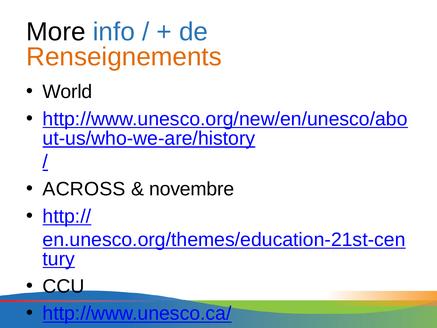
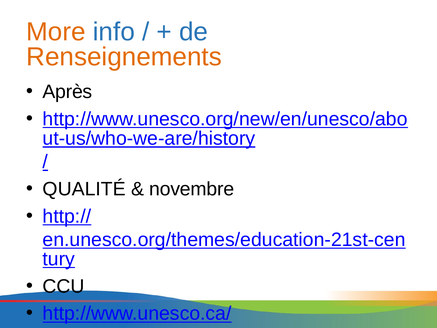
More colour: black -> orange (56, 32)
World: World -> Après (67, 92)
ACROSS: ACROSS -> QUALITÉ (84, 189)
